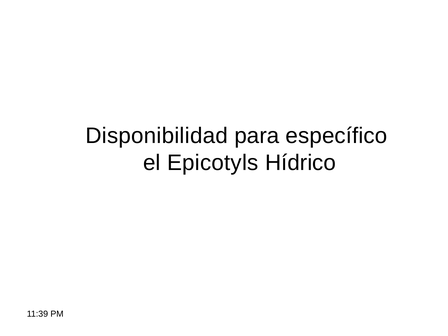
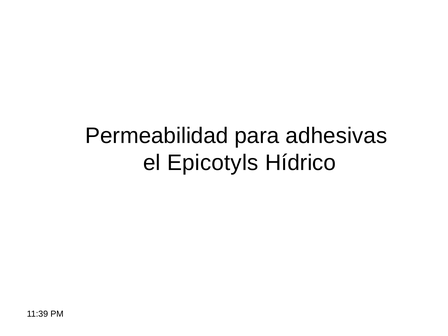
Disponibilidad: Disponibilidad -> Permeabilidad (157, 136)
específico: específico -> adhesivas (336, 136)
